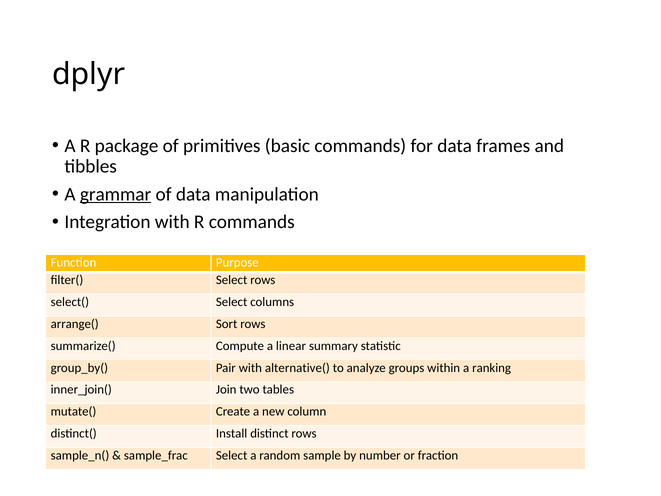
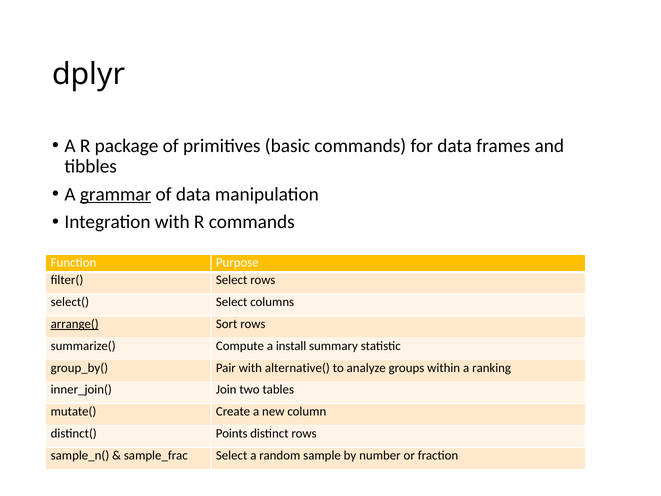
arrange( underline: none -> present (75, 324)
linear: linear -> install (291, 346)
Install: Install -> Points (232, 433)
